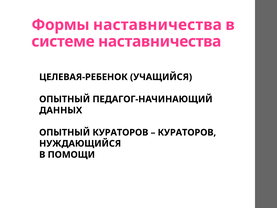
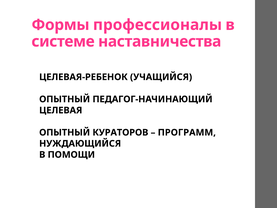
Формы наставничества: наставничества -> профессионалы (157, 25)
ДАННЫХ: ДАННЫХ -> ЦЕЛЕВАЯ (61, 110)
КУРАТОРОВ: КУРАТОРОВ -> ПРОГРАММ (187, 132)
